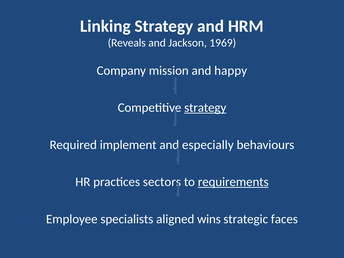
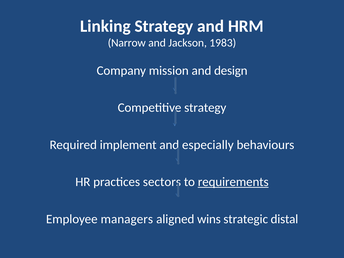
Reveals: Reveals -> Narrow (127, 43)
1969: 1969 -> 1983 (223, 43)
happy: happy -> design (231, 71)
strategy underline: present -> none (205, 108)
specialists: specialists -> managers (127, 219)
faces: faces -> distal (284, 219)
